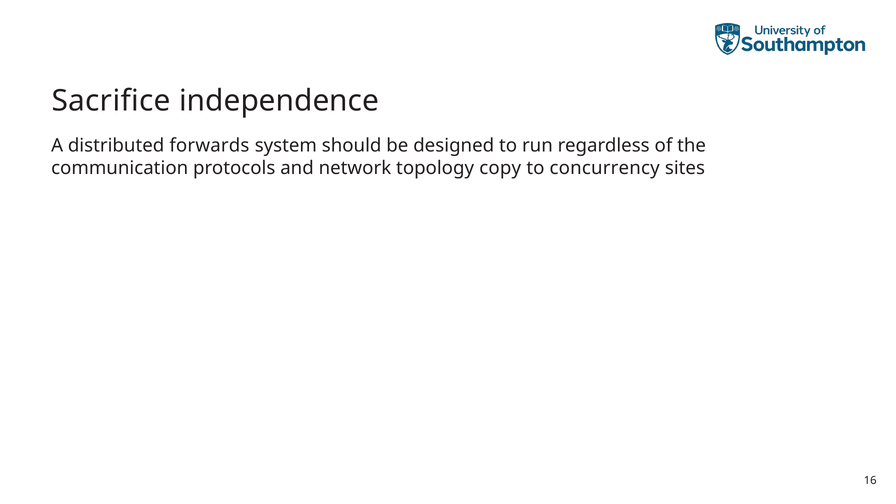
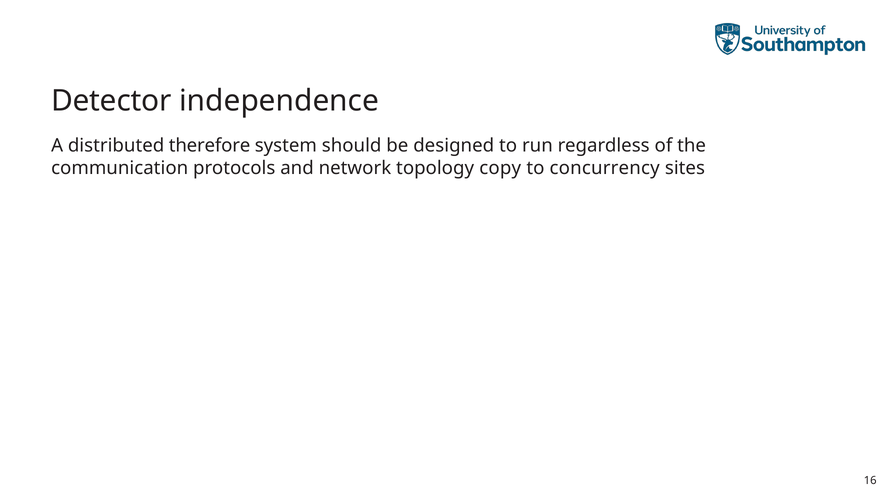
Sacrifice: Sacrifice -> Detector (111, 101)
forwards: forwards -> therefore (210, 145)
